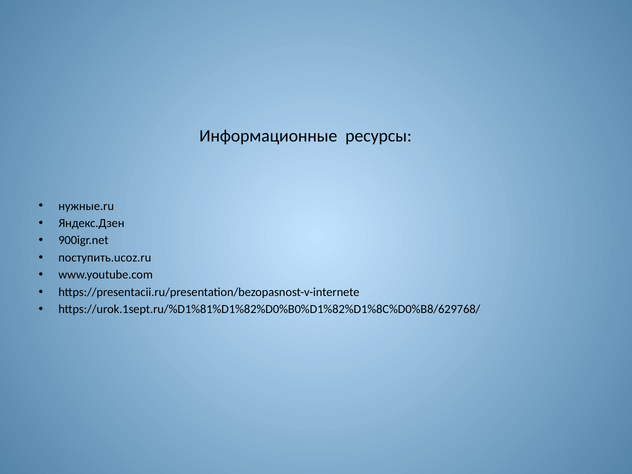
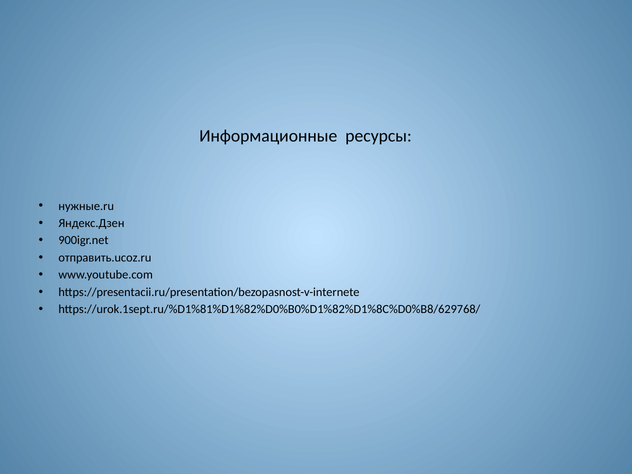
поступить.ucoz.ru: поступить.ucoz.ru -> отправить.ucoz.ru (105, 258)
